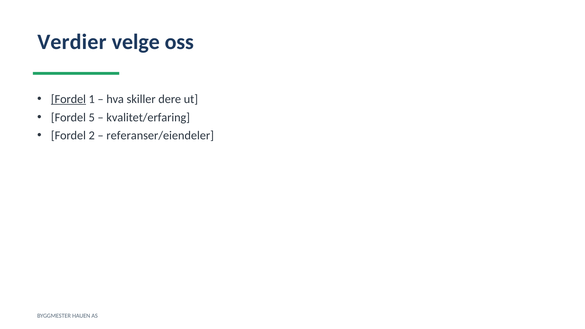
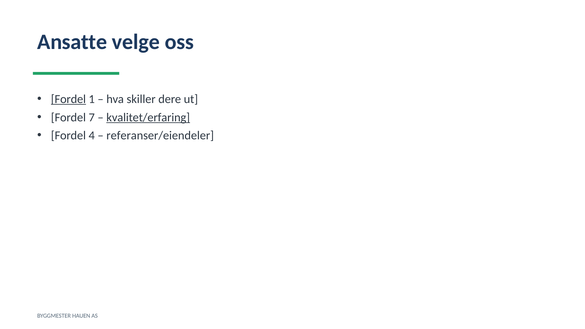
Verdier: Verdier -> Ansatte (72, 42)
5: 5 -> 7 (92, 117)
kvalitet/erfaring underline: none -> present (148, 117)
2: 2 -> 4 (92, 136)
